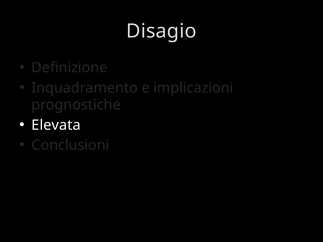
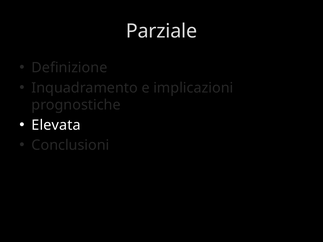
Disagio: Disagio -> Parziale (162, 31)
